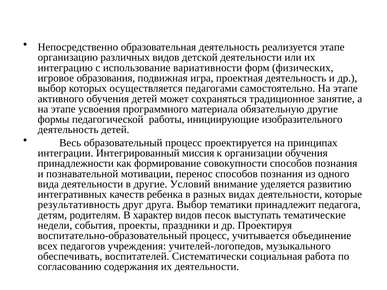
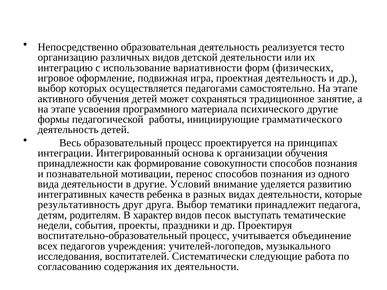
реализуется этапе: этапе -> тесто (332, 47)
образования: образования -> оформление (106, 78)
обязательную: обязательную -> психического (272, 109)
изобразительного: изобразительного -> грамматического (302, 119)
миссия: миссия -> основа (198, 153)
обеспечивать: обеспечивать -> исследования (70, 257)
социальная: социальная -> следующие (276, 257)
